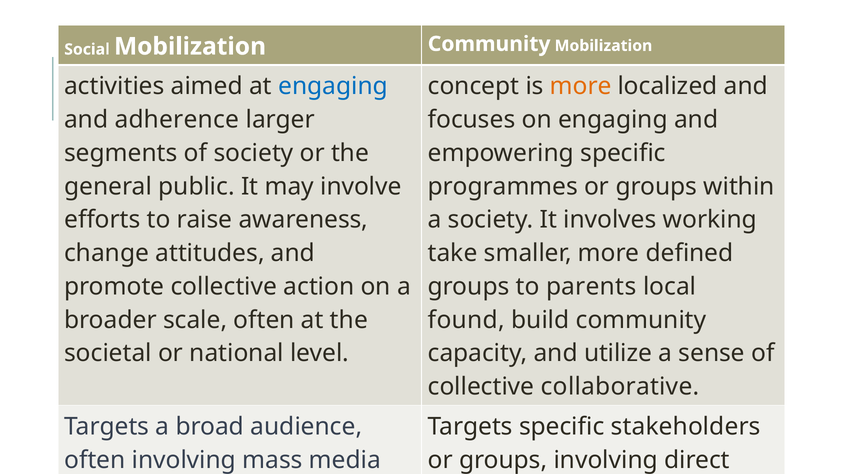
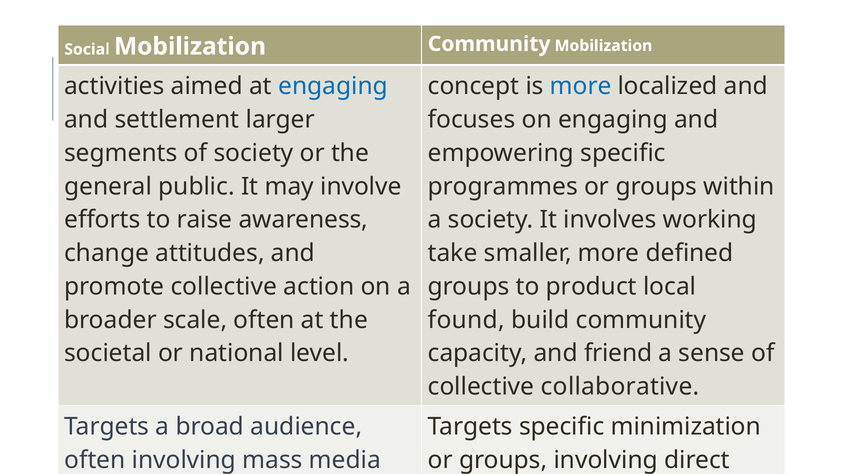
more colour: orange -> blue (581, 86)
adherence: adherence -> settlement (177, 120)
parents: parents -> product (591, 287)
utilize: utilize -> friend (618, 354)
specific stakeholders: stakeholders -> minimization (686, 427)
